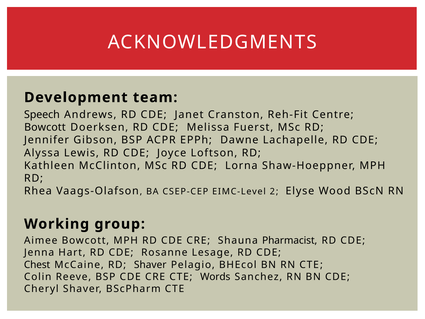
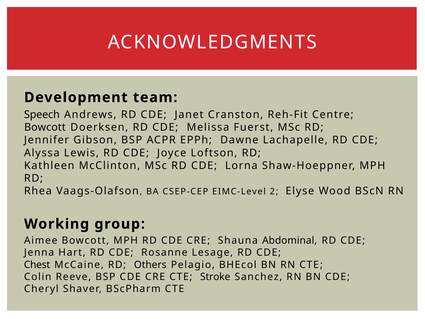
Pharmacist: Pharmacist -> Abdominal (290, 240)
RD Shaver: Shaver -> Others (150, 265)
Words: Words -> Stroke (215, 277)
